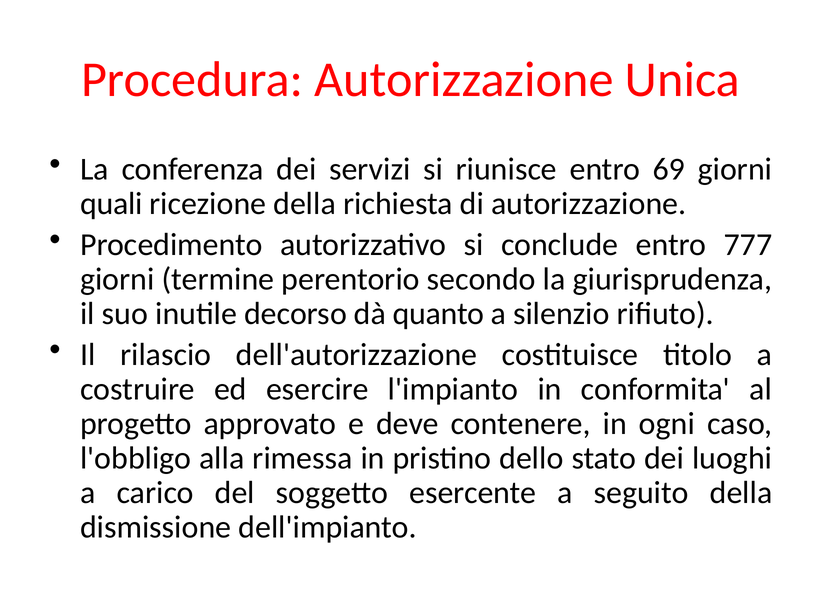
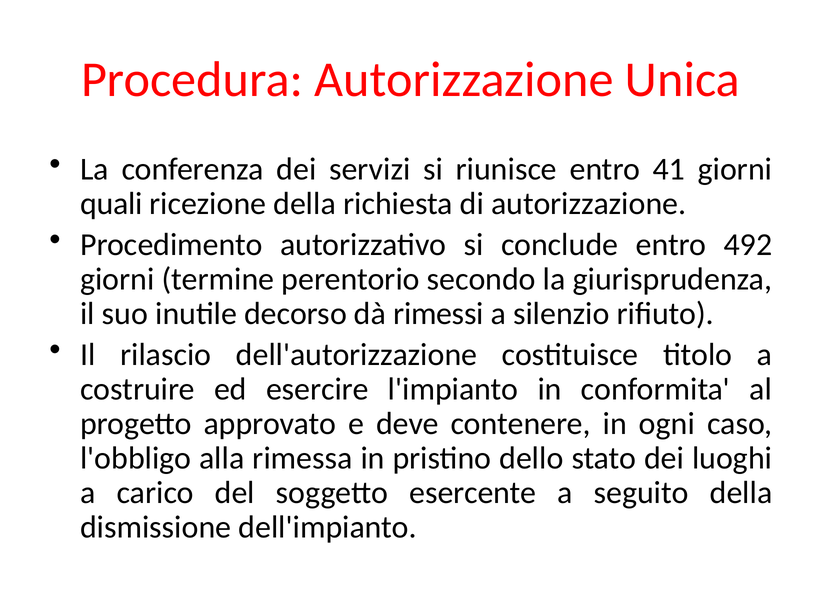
69: 69 -> 41 (669, 169)
777: 777 -> 492 (748, 245)
quanto: quanto -> rimessi (438, 314)
